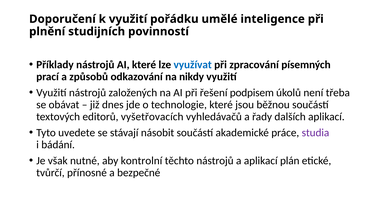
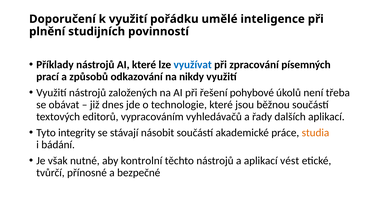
podpisem: podpisem -> pohybové (252, 93)
vyšetřovacích: vyšetřovacích -> vypracováním (152, 117)
uvedete: uvedete -> integrity (77, 133)
studia colour: purple -> orange (315, 133)
plán: plán -> vést (290, 161)
